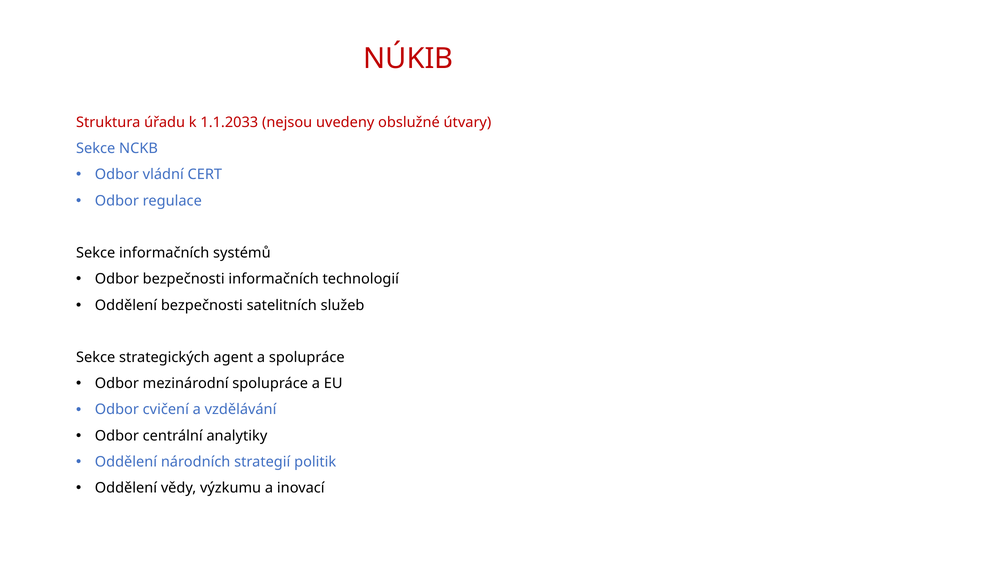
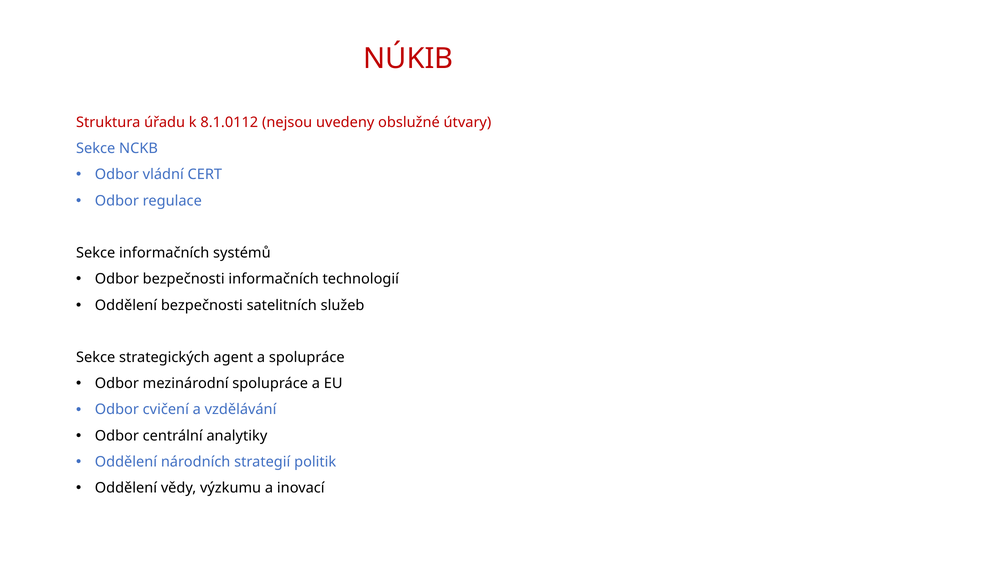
1.1.2033: 1.1.2033 -> 8.1.0112 (229, 122)
